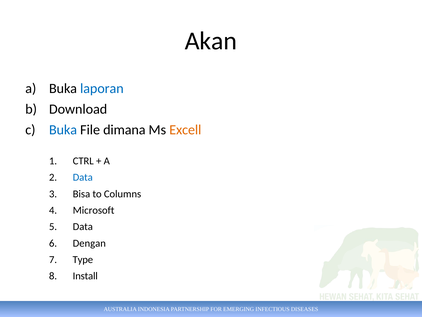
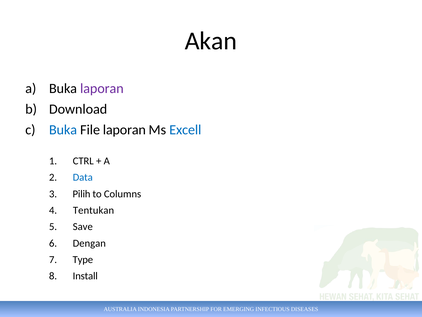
laporan colour: blue -> purple (102, 88)
File dimana: dimana -> laporan (124, 130)
Excell colour: orange -> blue (185, 130)
Bisa: Bisa -> Pilih (82, 194)
Microsoft: Microsoft -> Tentukan (94, 210)
Data: Data -> Save (83, 226)
